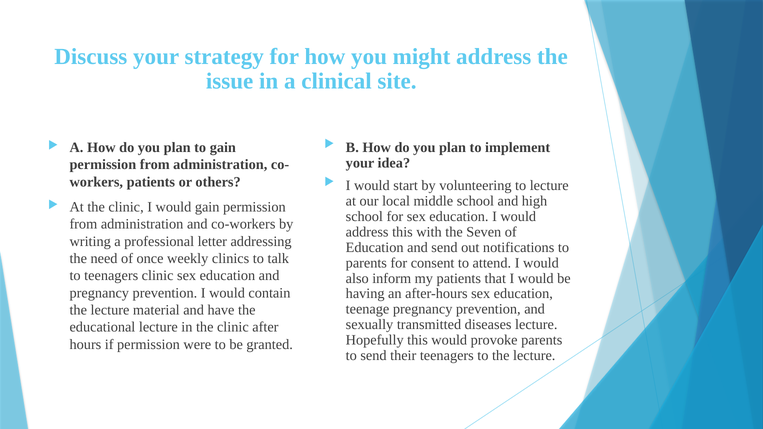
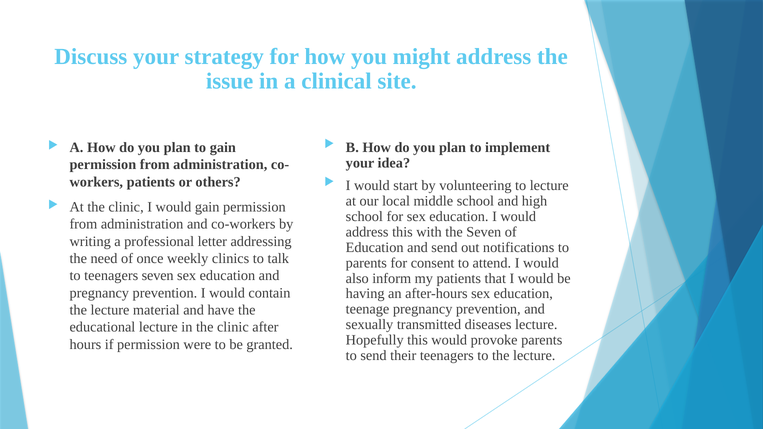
teenagers clinic: clinic -> seven (158, 276)
